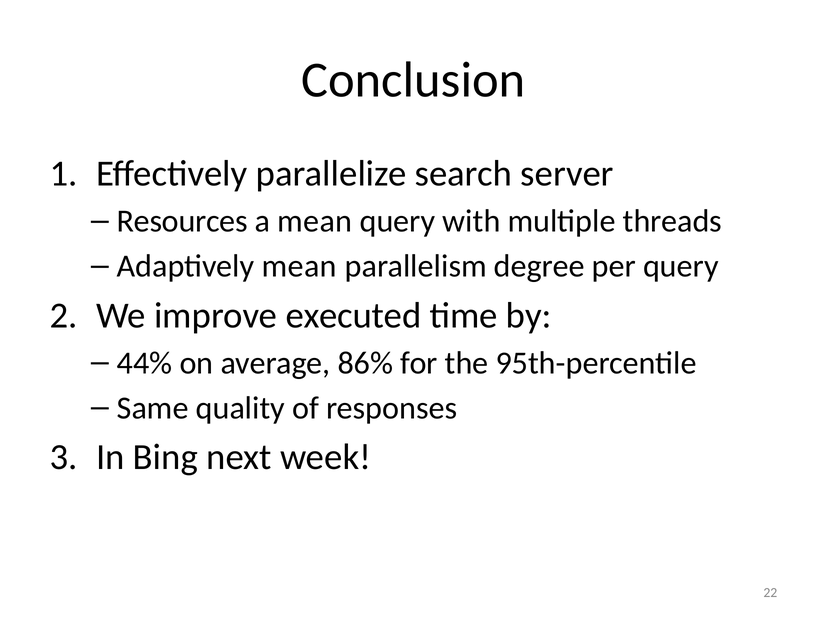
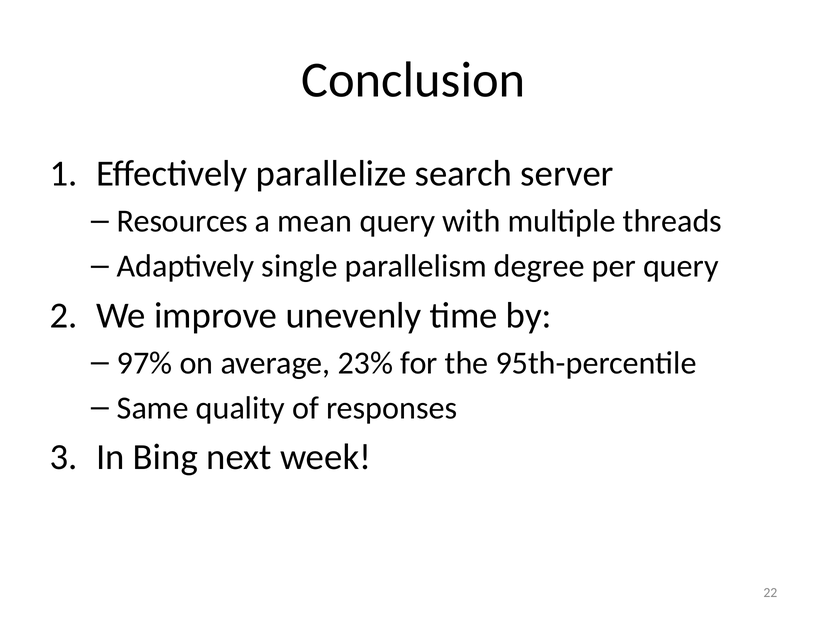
Adaptively mean: mean -> single (299, 266)
executed: executed -> unevenly (353, 315)
44%: 44% -> 97% (145, 363)
86%: 86% -> 23% (365, 363)
